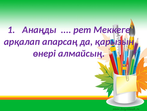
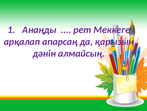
өнері: өнері -> дәнін (44, 53)
